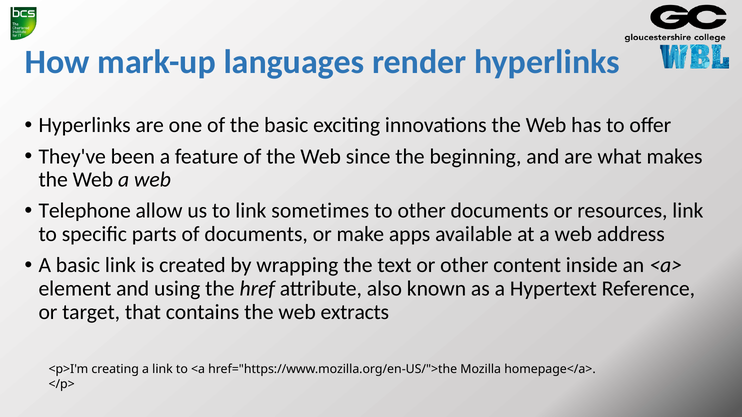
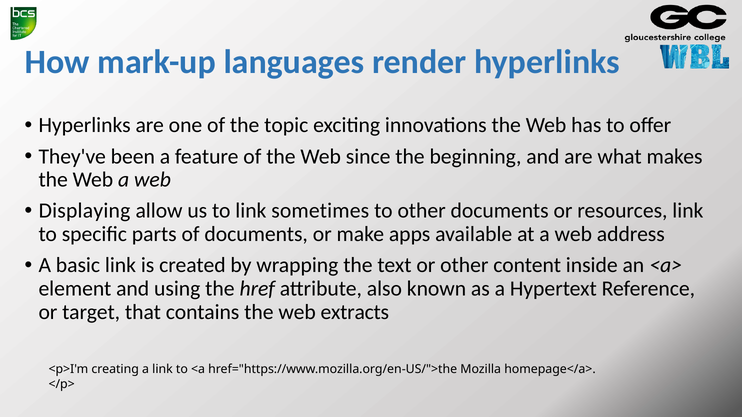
the basic: basic -> topic (286, 125)
Telephone: Telephone -> Displaying (84, 211)
